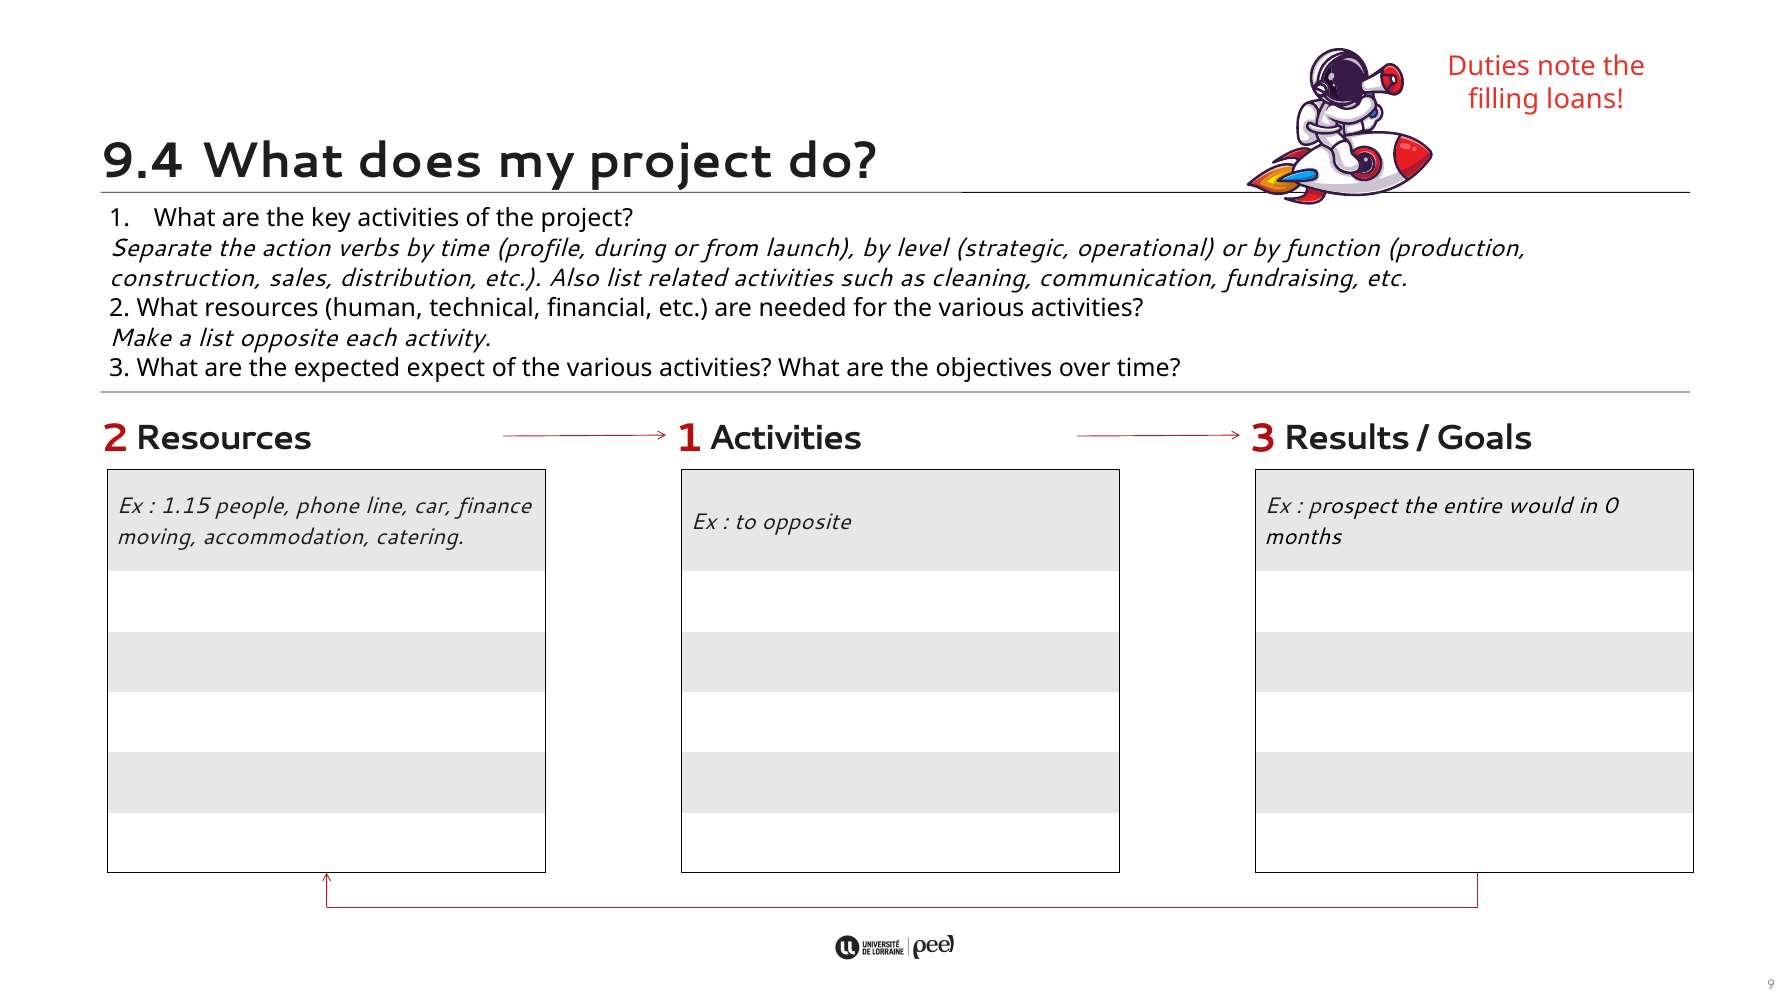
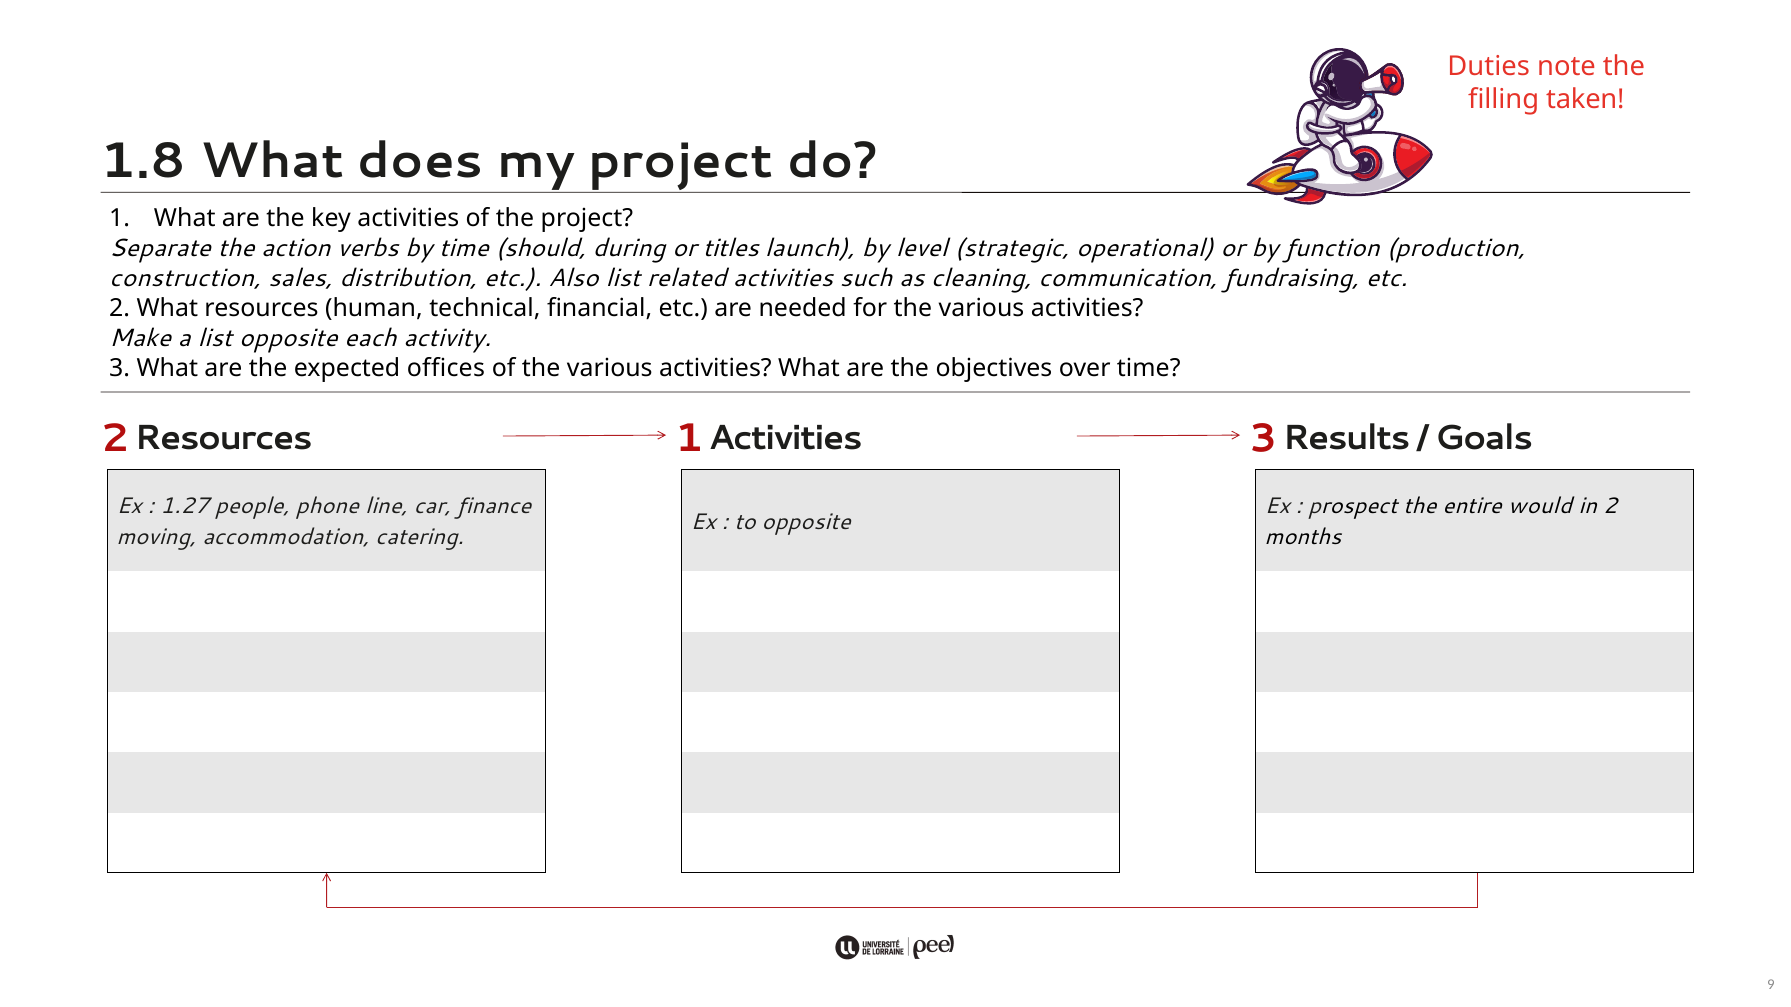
loans: loans -> taken (1585, 100)
9.4: 9.4 -> 1.8 (144, 161)
profile: profile -> should (541, 249)
from: from -> titles (731, 249)
expect: expect -> offices (446, 368)
1.15: 1.15 -> 1.27 (185, 506)
in 0: 0 -> 2 (1610, 506)
